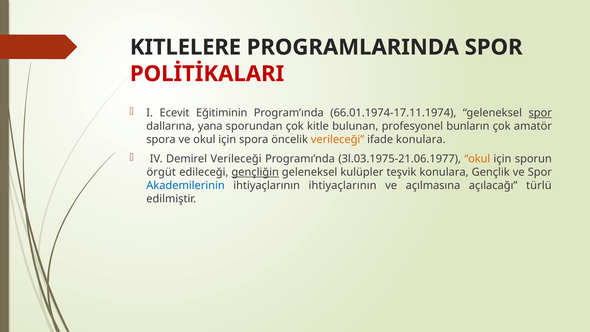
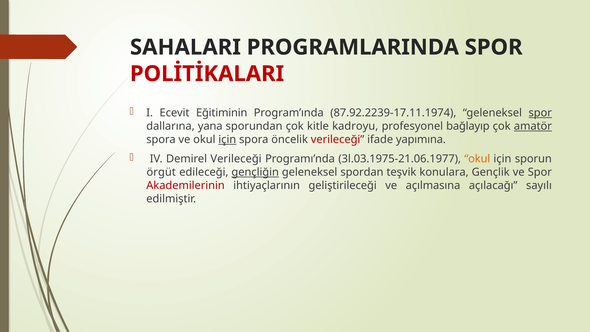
KITLELERE: KITLELERE -> SAHALARI (185, 47)
66.01.1974-17.11.1974: 66.01.1974-17.11.1974 -> 87.92.2239-17.11.1974 (393, 113)
bulunan: bulunan -> kadroyu (355, 126)
bunların: bunların -> bağlayıp (468, 126)
amatör underline: none -> present (533, 126)
için underline: none -> present (227, 139)
verileceği colour: orange -> red (338, 139)
ifade konulara: konulara -> yapımına (421, 139)
kulüpler: kulüpler -> spordan (362, 172)
Akademilerinin colour: blue -> red (186, 185)
ihtiyaçlarının ihtiyaçlarının: ihtiyaçlarının -> geliştirileceği (343, 185)
türlü: türlü -> sayılı (539, 185)
